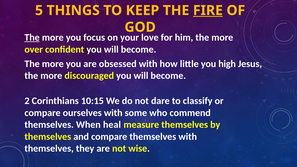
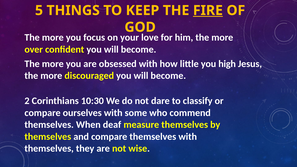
The underline: present -> none (32, 38)
10:15: 10:15 -> 10:30 (92, 101)
heal: heal -> deaf (112, 125)
